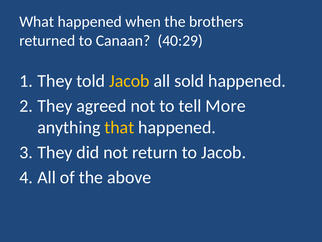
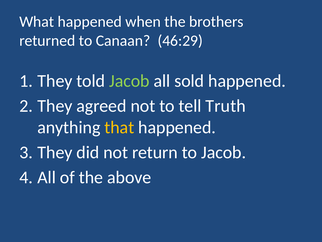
40:29: 40:29 -> 46:29 (180, 41)
Jacob colour: yellow -> light green (129, 81)
More: More -> Truth (226, 106)
